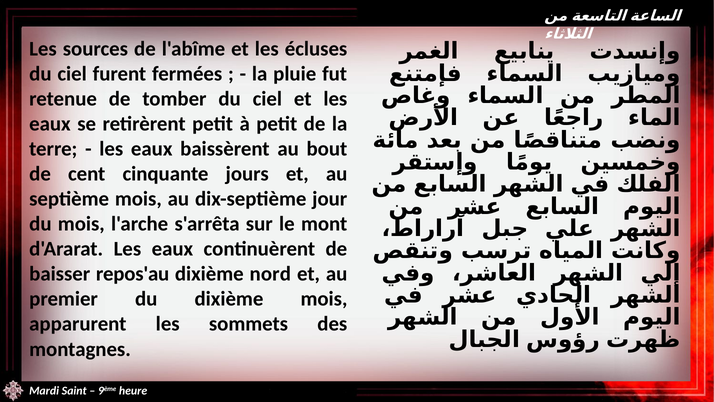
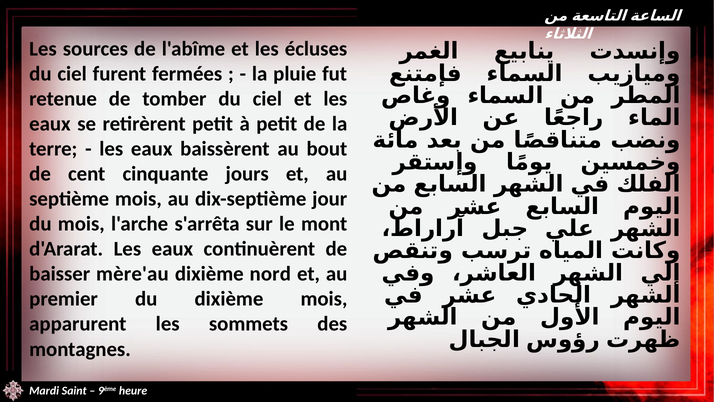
repos'au: repos'au -> mère'au (132, 274)
